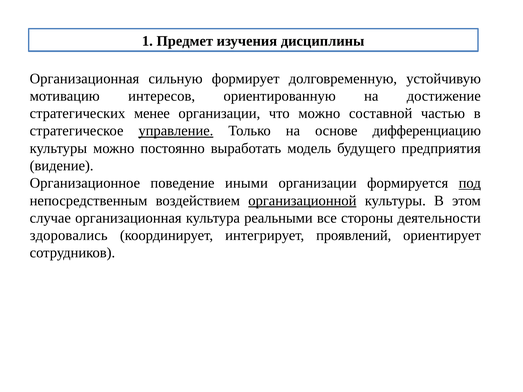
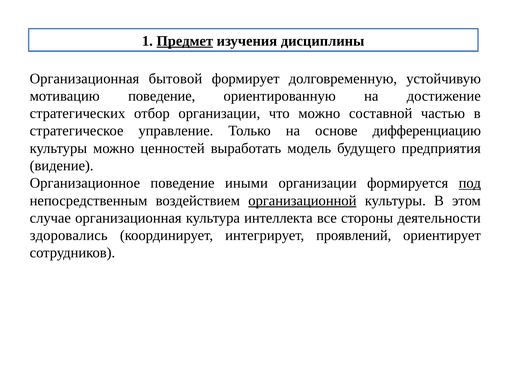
Предмет underline: none -> present (185, 41)
сильную: сильную -> бытовой (175, 79)
мотивацию интересов: интересов -> поведение (162, 96)
менее: менее -> отбор (152, 113)
управление underline: present -> none (176, 131)
постоянно: постоянно -> ценностей (173, 148)
реальными: реальными -> интеллекта (278, 218)
